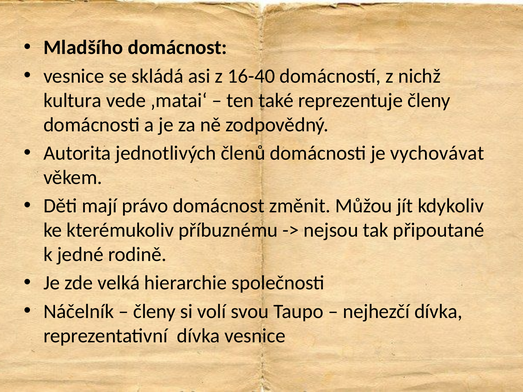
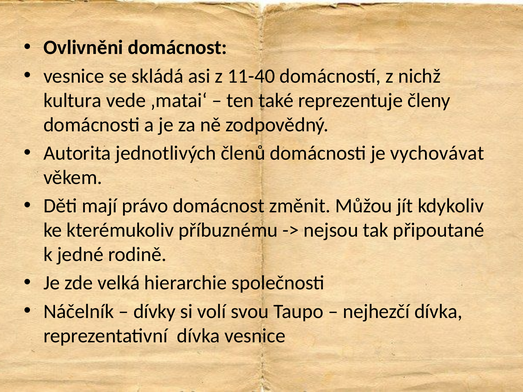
Mladšího: Mladšího -> Ovlivněni (83, 48)
16-40: 16-40 -> 11-40 (251, 76)
členy: členy -> dívky (155, 312)
